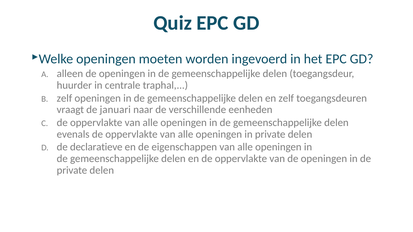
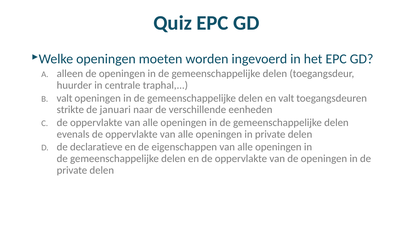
zelf: zelf -> valt (64, 98)
en zelf: zelf -> valt (286, 98)
vraagt: vraagt -> strikte (70, 110)
